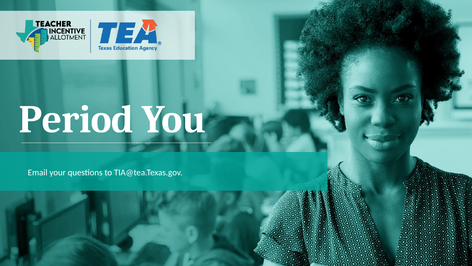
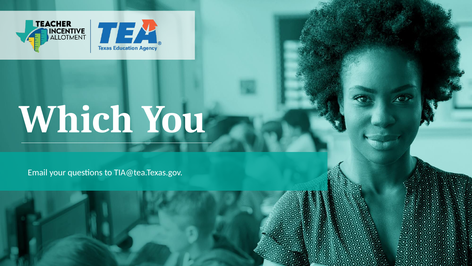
Period: Period -> Which (76, 119)
